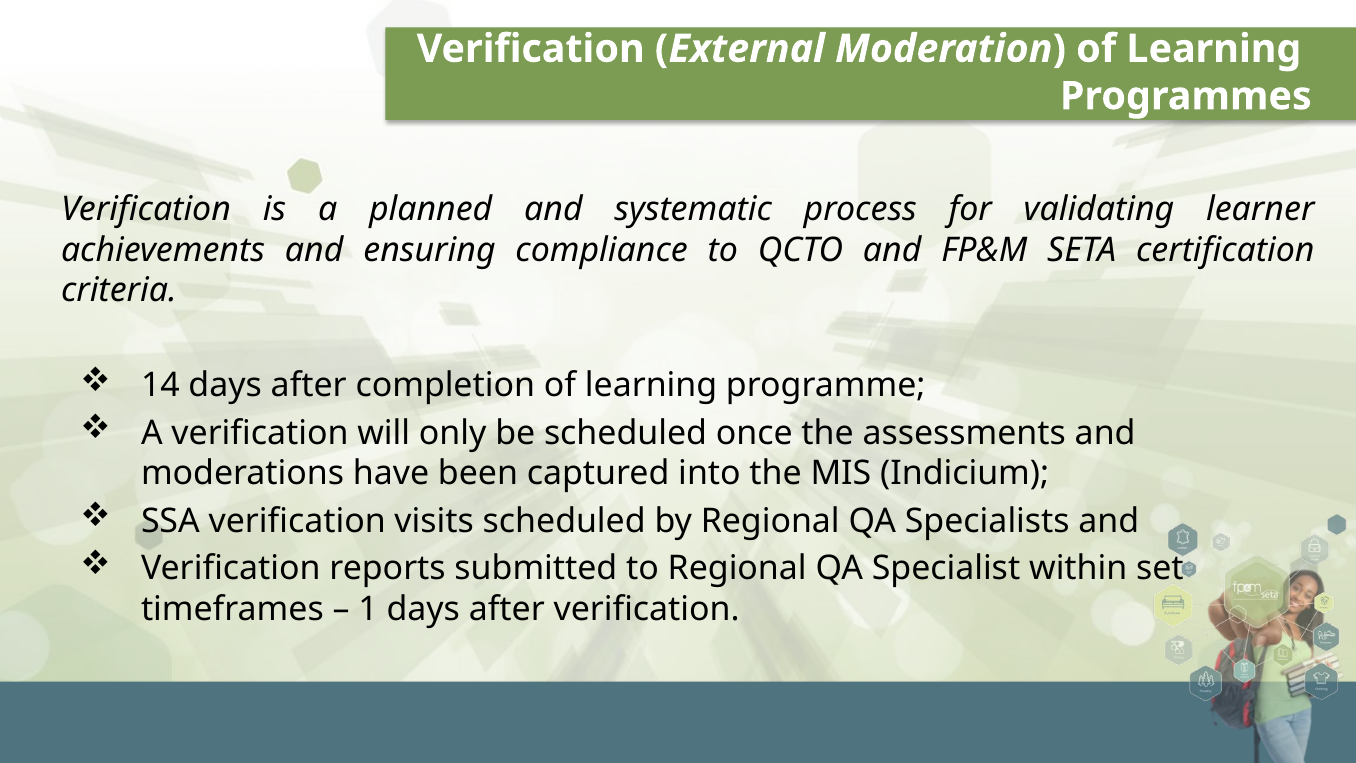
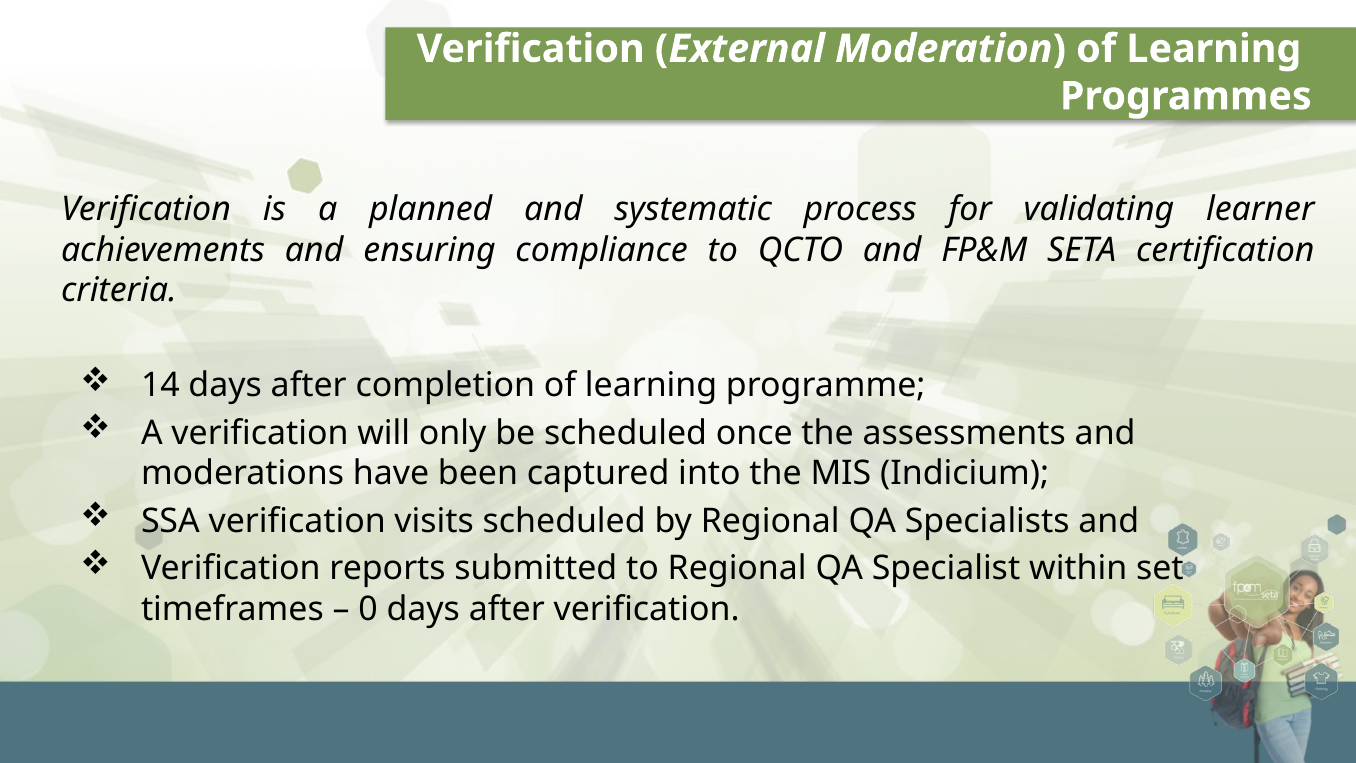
1: 1 -> 0 (368, 609)
